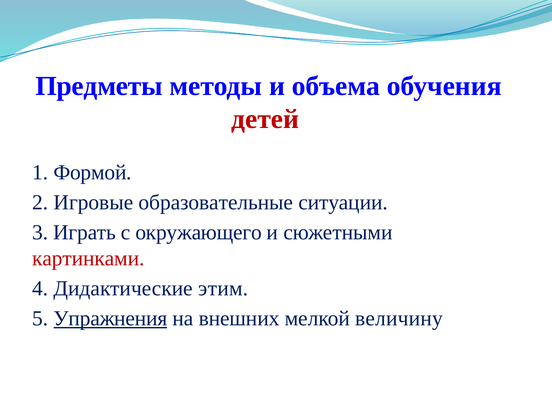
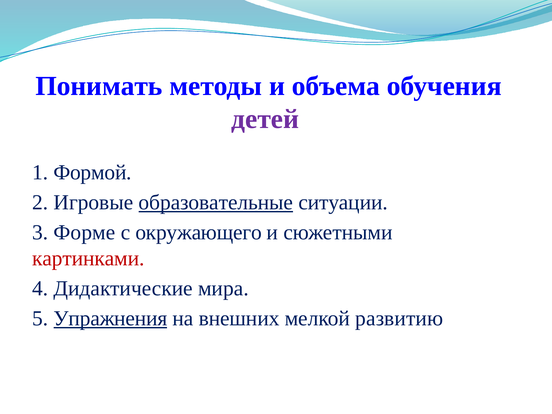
Предметы: Предметы -> Понимать (99, 86)
детей colour: red -> purple (265, 119)
образовательные underline: none -> present (216, 202)
Играть: Играть -> Форме (84, 233)
этим: этим -> мира (223, 288)
величину: величину -> развитию (399, 318)
